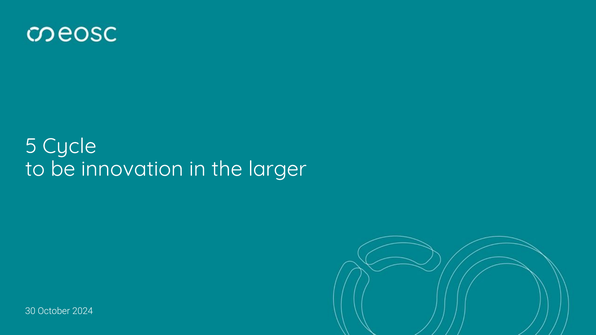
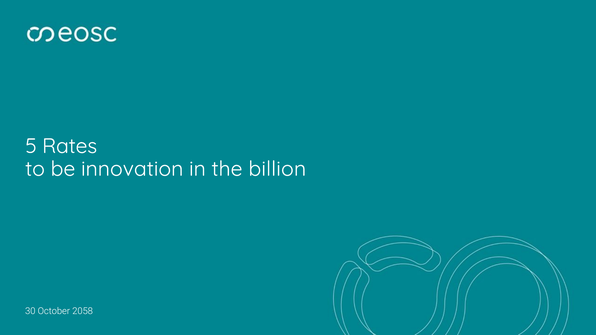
Cycle: Cycle -> Rates (70, 146)
larger: larger -> billion (277, 169)
2024: 2024 -> 2058 (83, 311)
